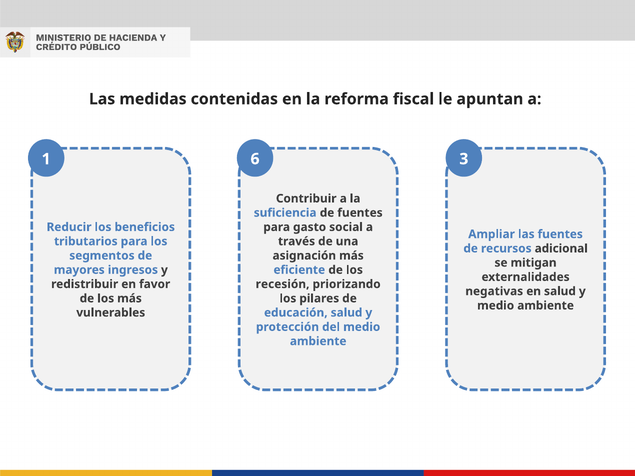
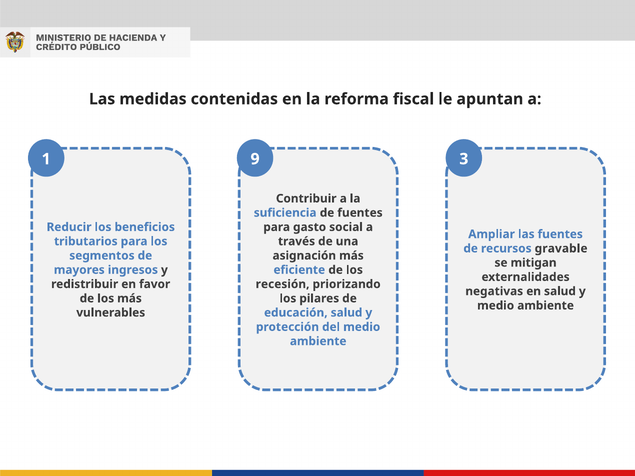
6: 6 -> 9 (255, 159)
adicional: adicional -> gravable (561, 249)
